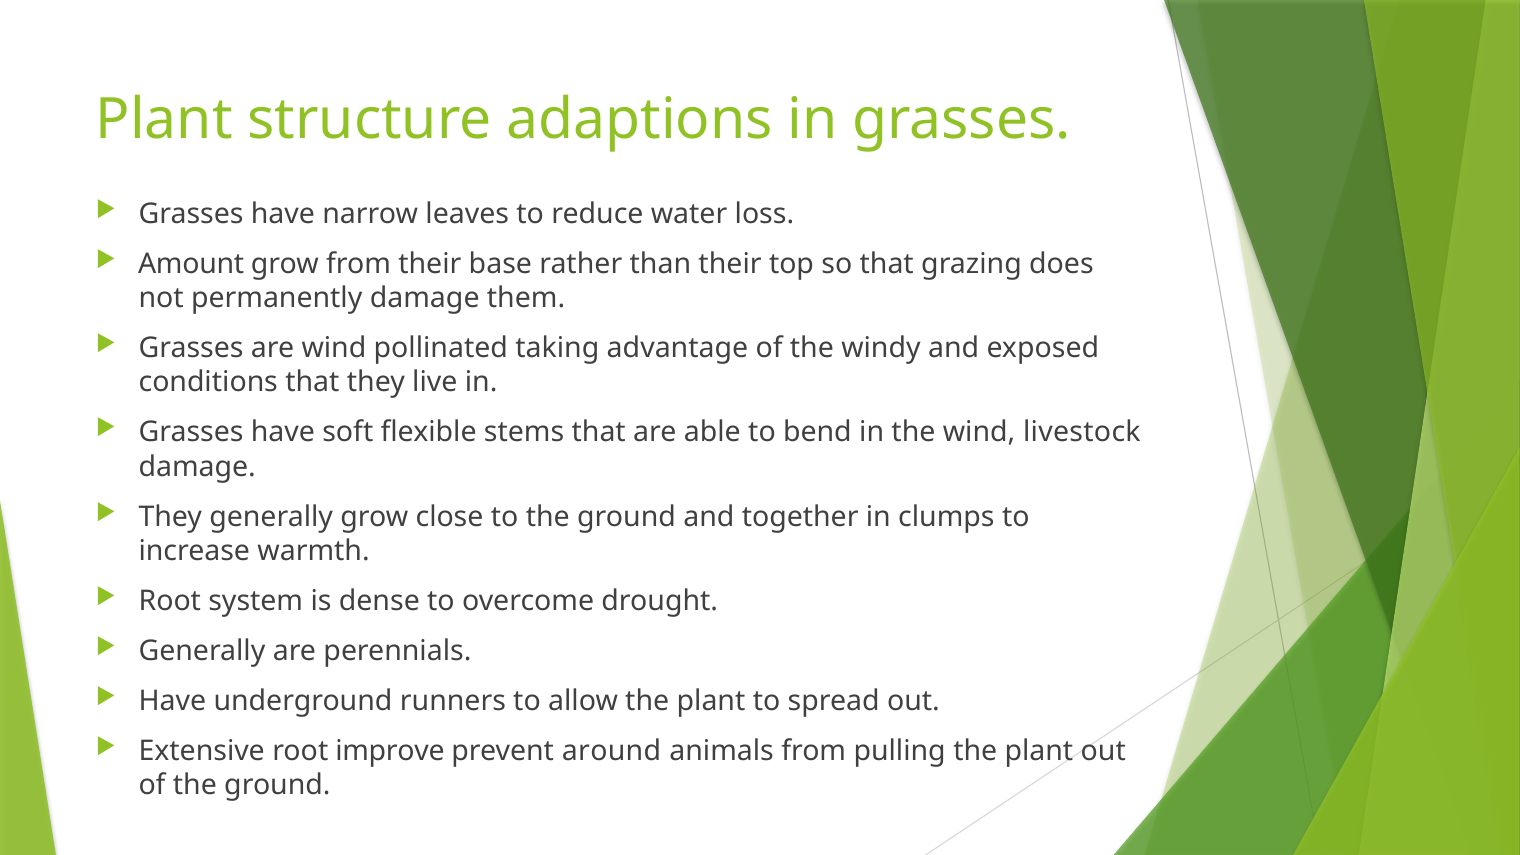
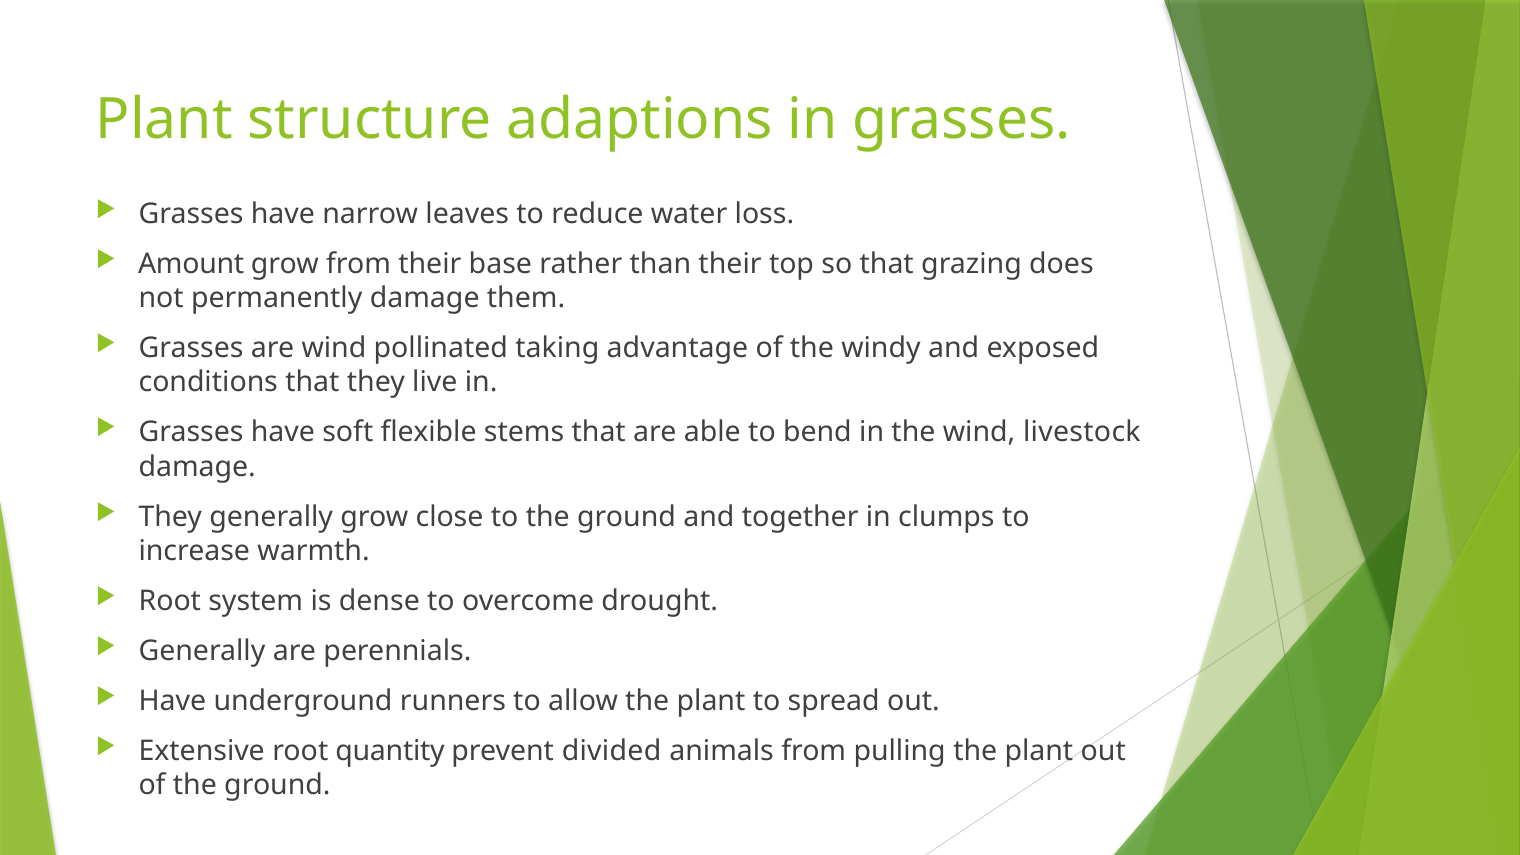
improve: improve -> quantity (390, 751)
around: around -> divided (612, 751)
